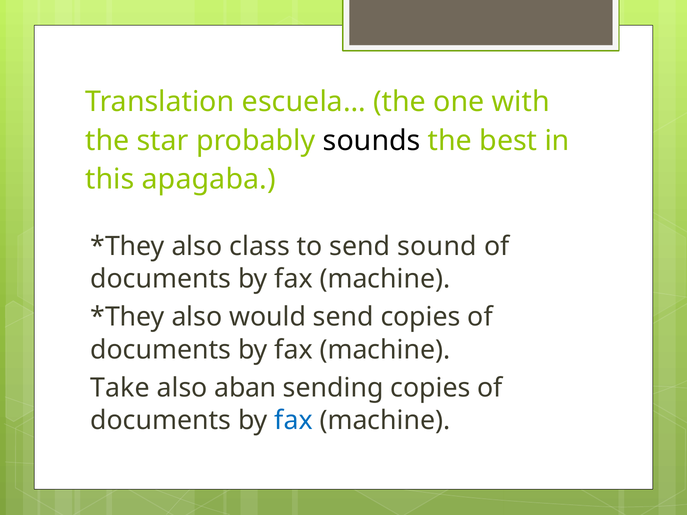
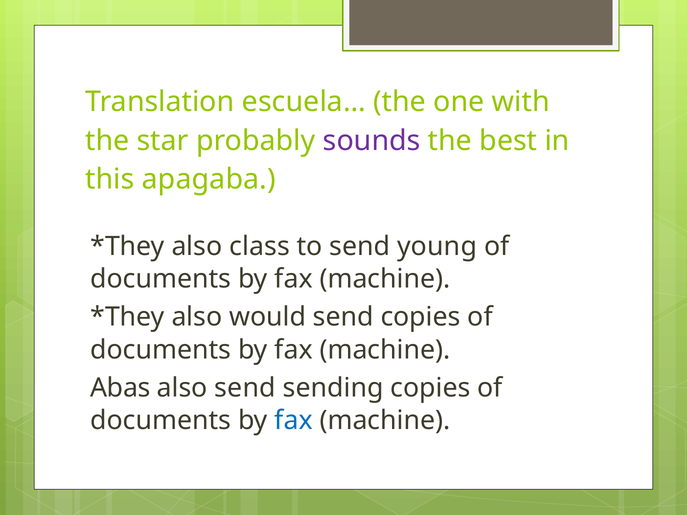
sounds colour: black -> purple (372, 141)
sound: sound -> young (437, 246)
Take: Take -> Abas (120, 388)
also aban: aban -> send (245, 388)
